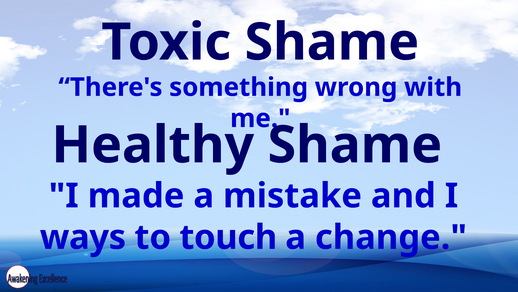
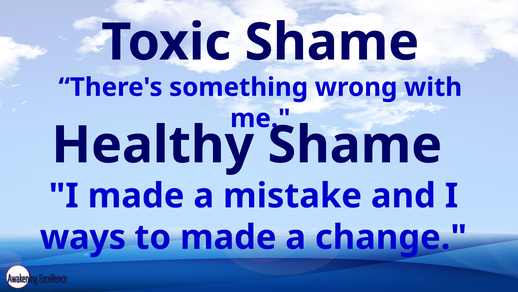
to touch: touch -> made (228, 237)
